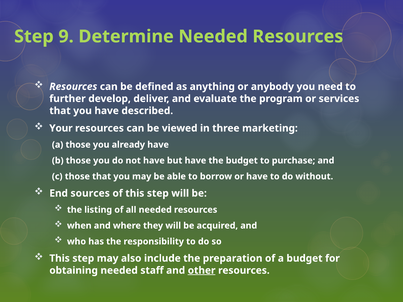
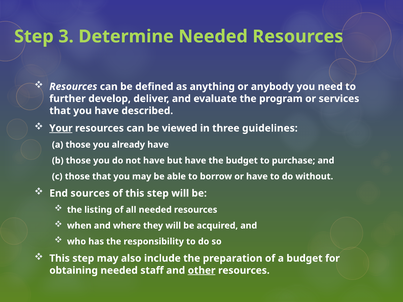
9: 9 -> 3 (66, 37)
Your underline: none -> present (61, 128)
marketing: marketing -> guidelines (270, 128)
